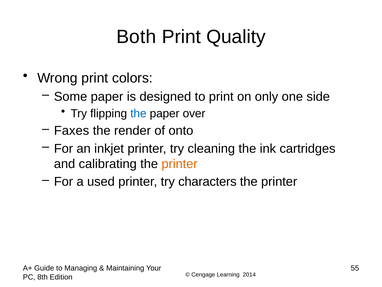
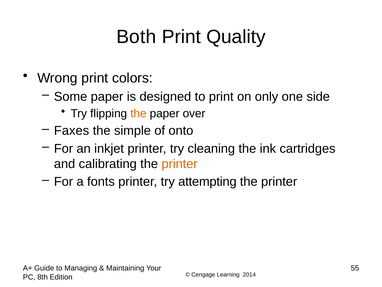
the colour: blue -> orange (138, 113)
render: render -> simple (132, 131)
used: used -> fonts (101, 181)
characters: characters -> attempting (207, 181)
